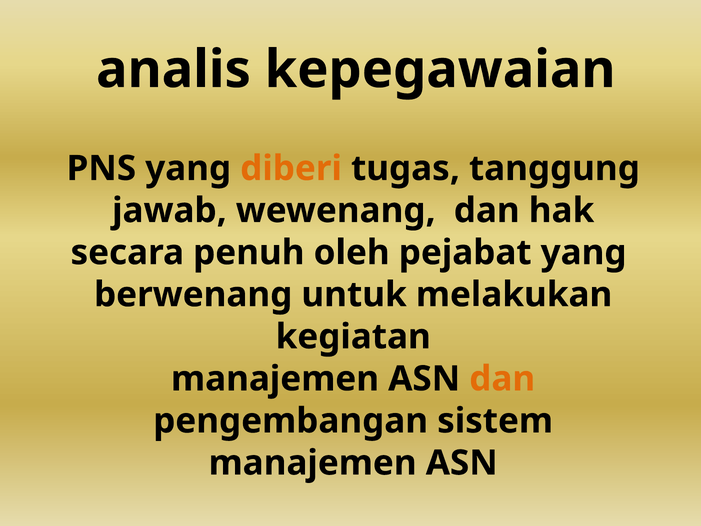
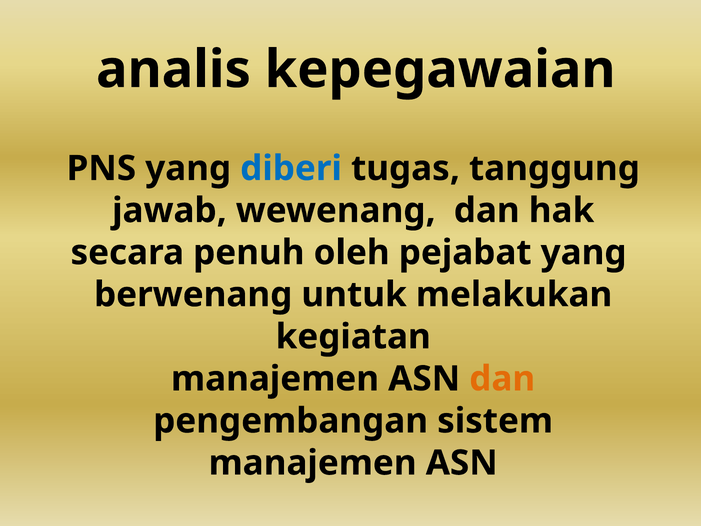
diberi colour: orange -> blue (291, 168)
